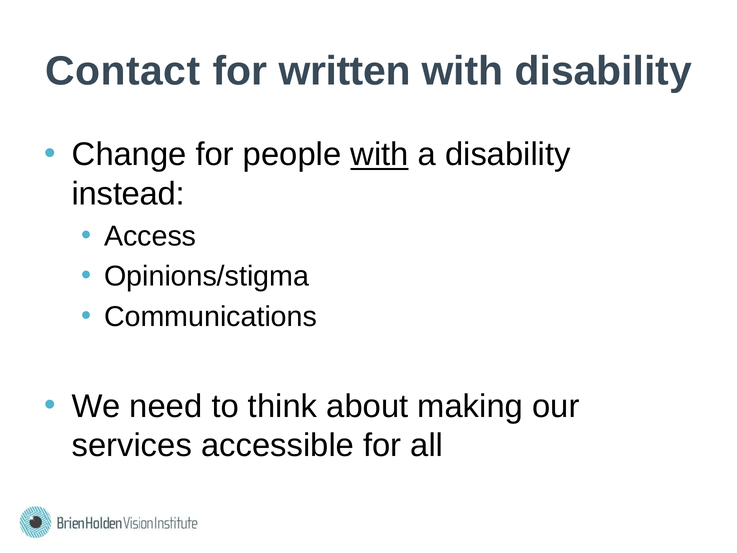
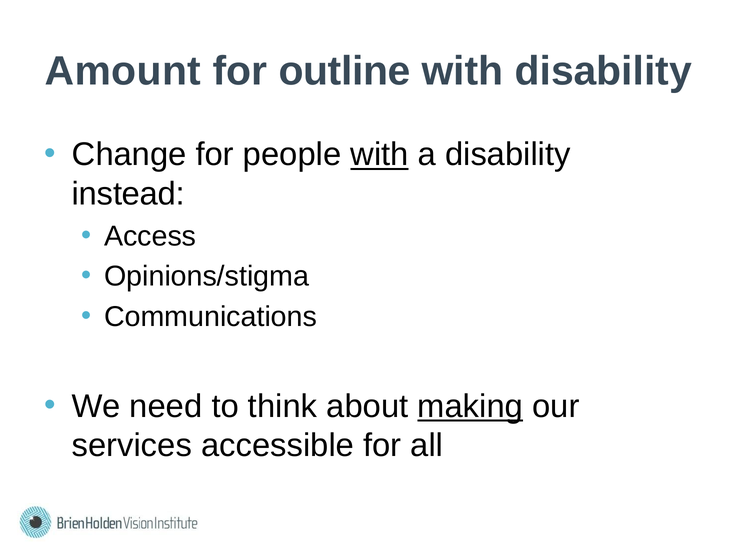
Contact: Contact -> Amount (123, 71)
written: written -> outline (345, 71)
making underline: none -> present (470, 406)
